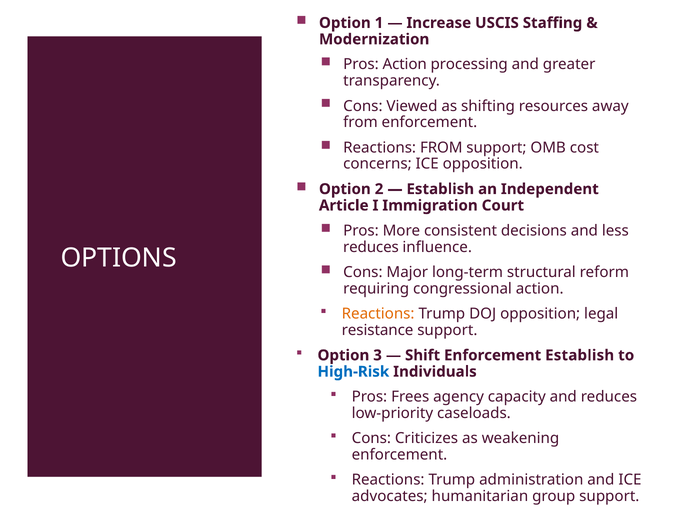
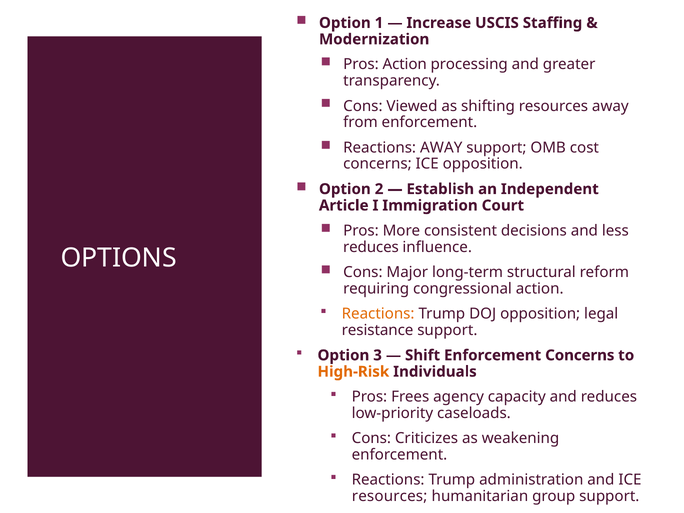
Reactions FROM: FROM -> AWAY (441, 148)
Enforcement Establish: Establish -> Concerns (580, 355)
High-Risk colour: blue -> orange (353, 372)
advocates: advocates -> resources (390, 496)
